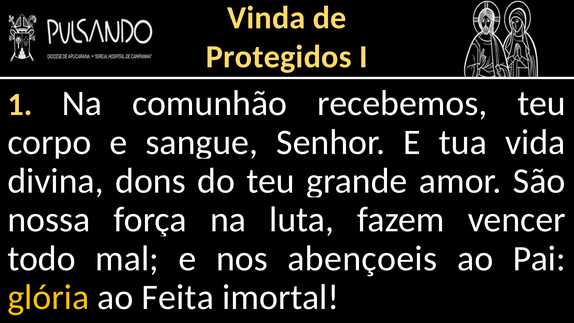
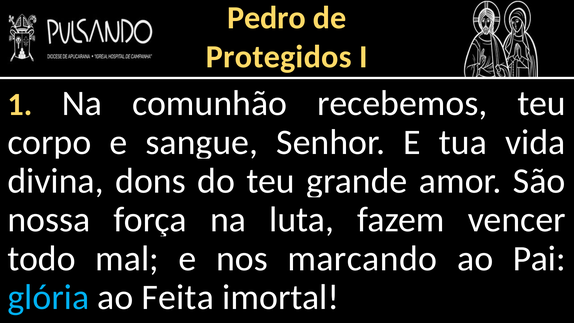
Vinda: Vinda -> Pedro (267, 18)
abençoeis: abençoeis -> marcando (362, 258)
glória colour: yellow -> light blue (48, 297)
